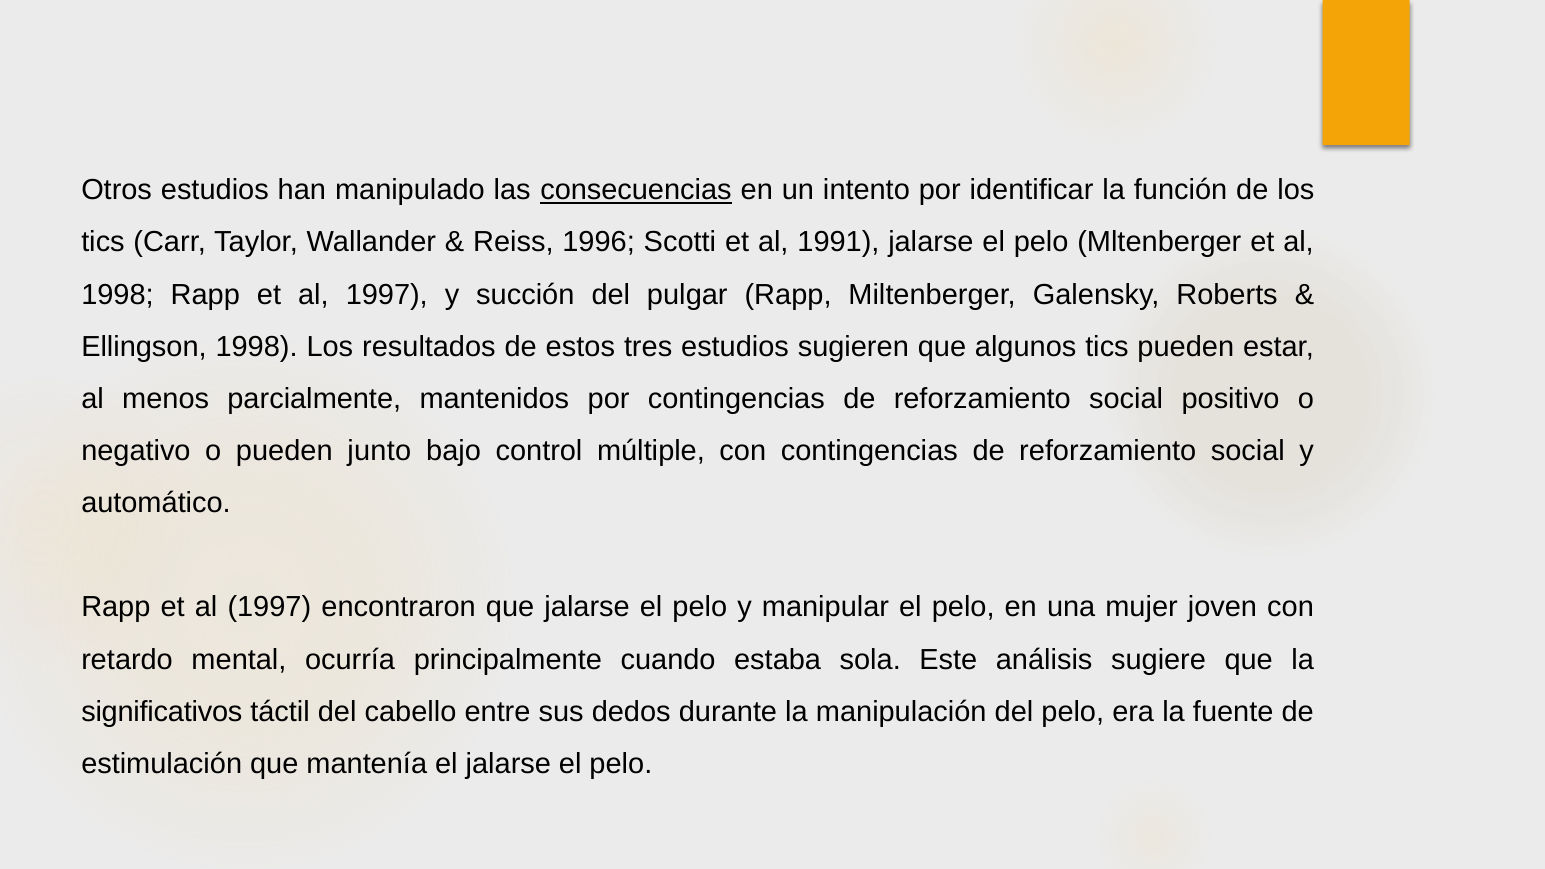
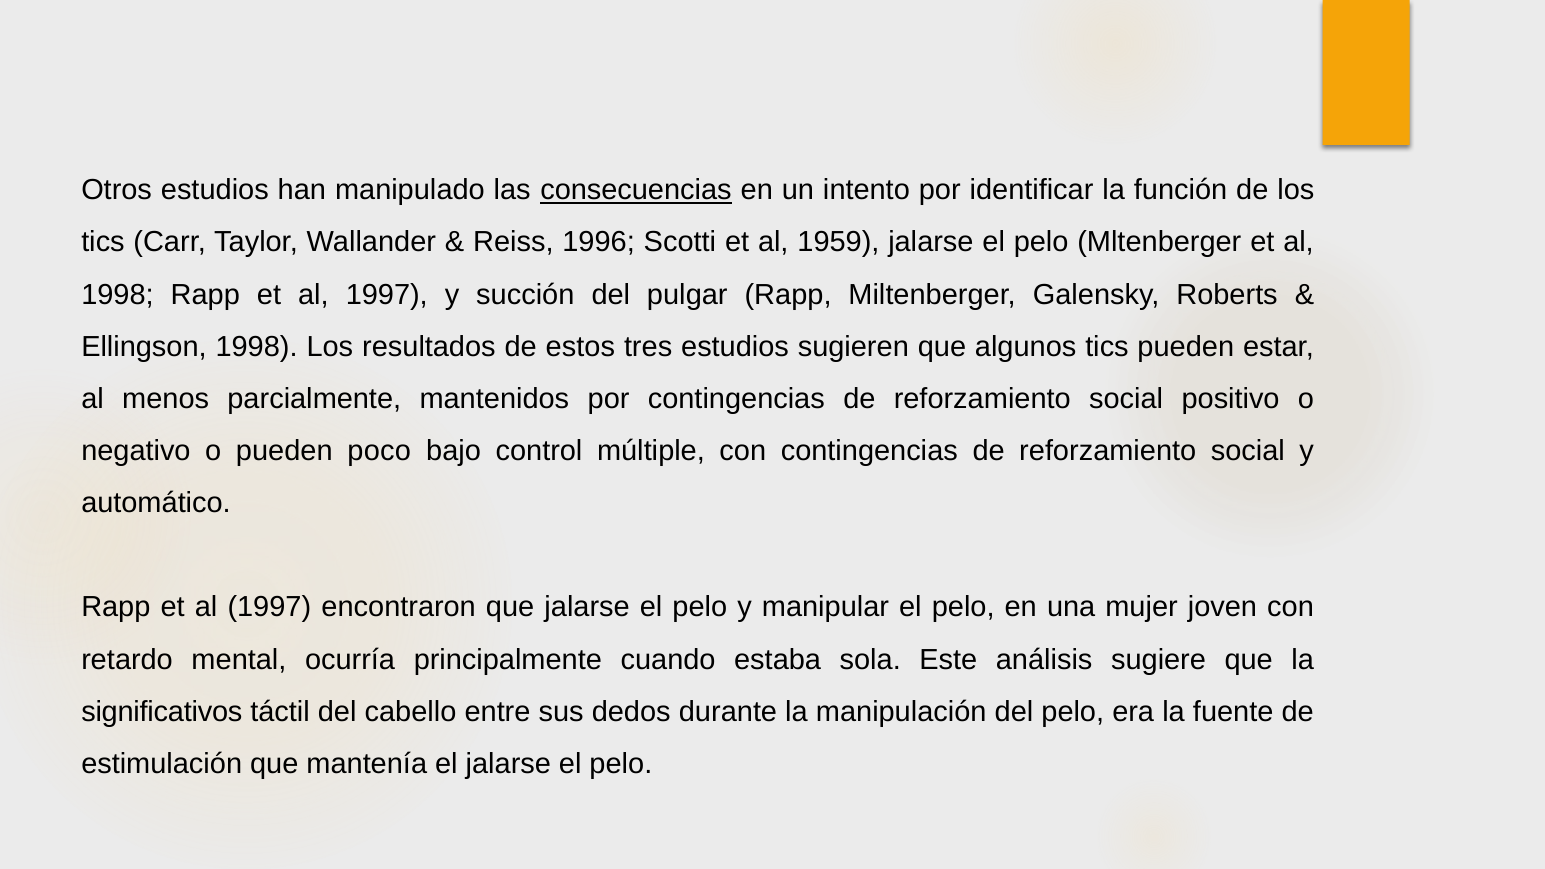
1991: 1991 -> 1959 (838, 242)
junto: junto -> poco (379, 451)
